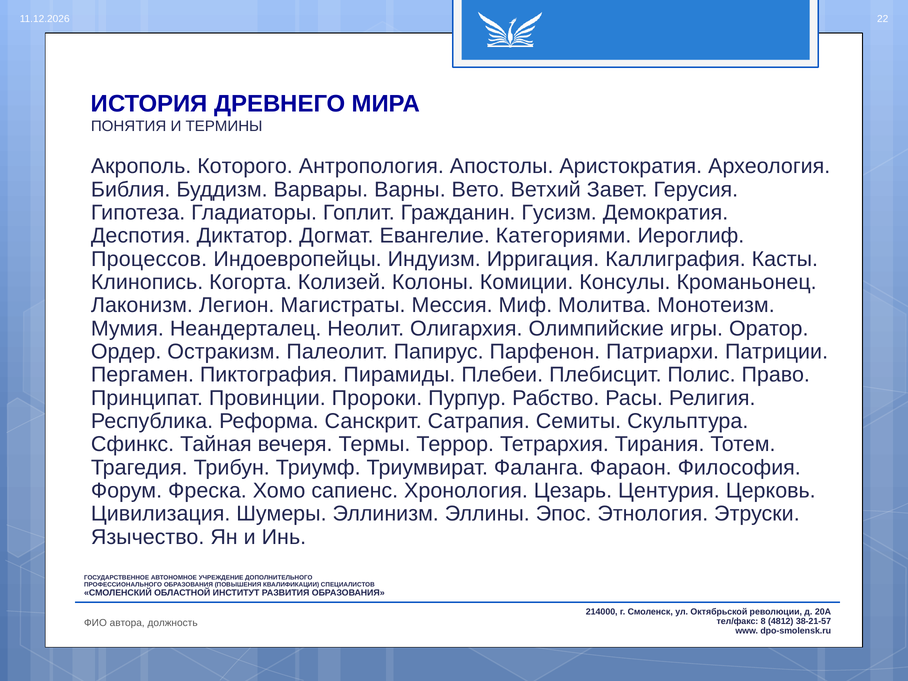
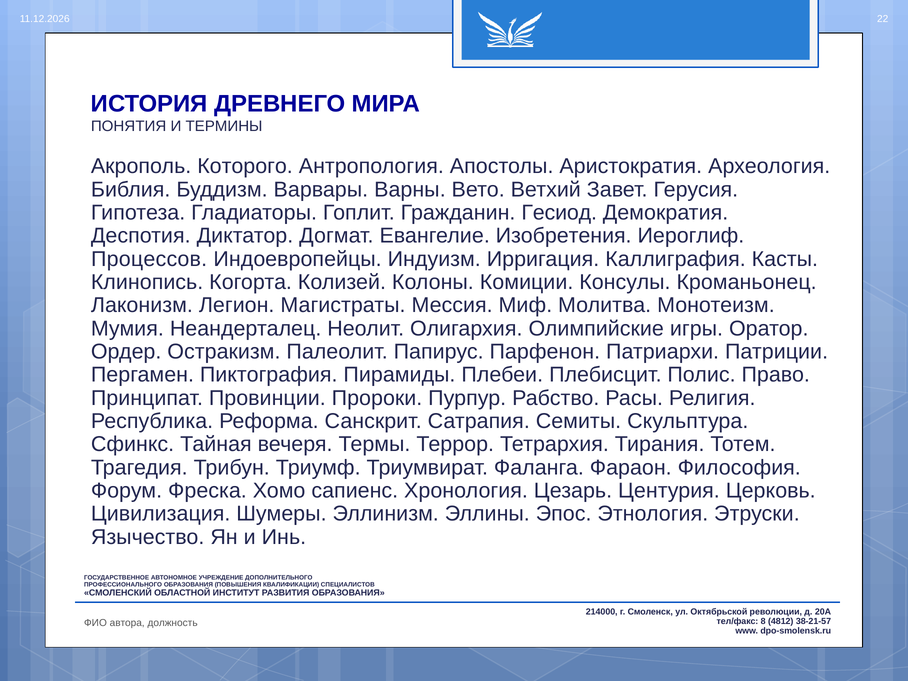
Гусизм: Гусизм -> Гесиод (559, 213)
Категориями: Категориями -> Изобретения (564, 236)
